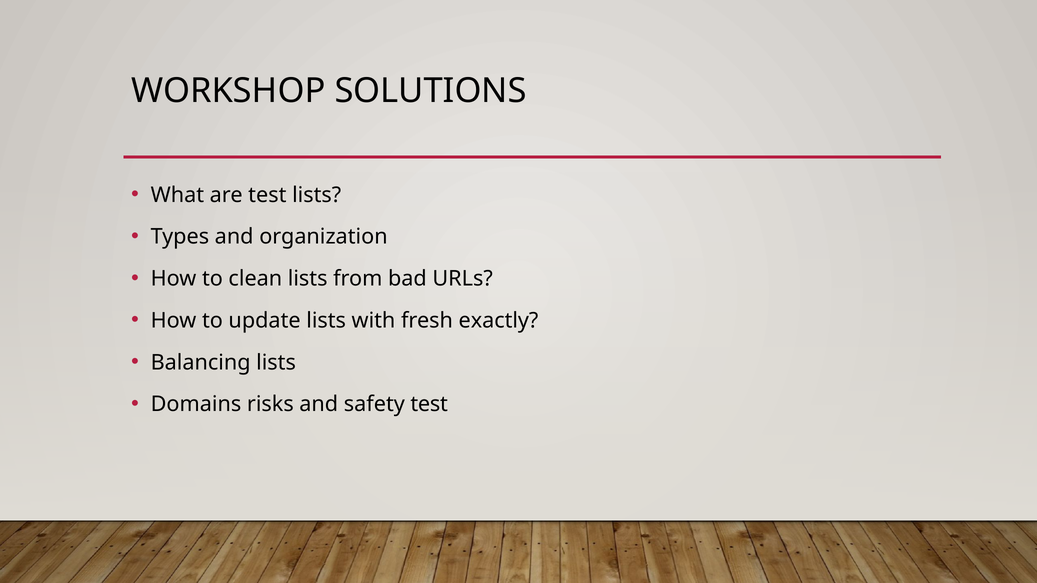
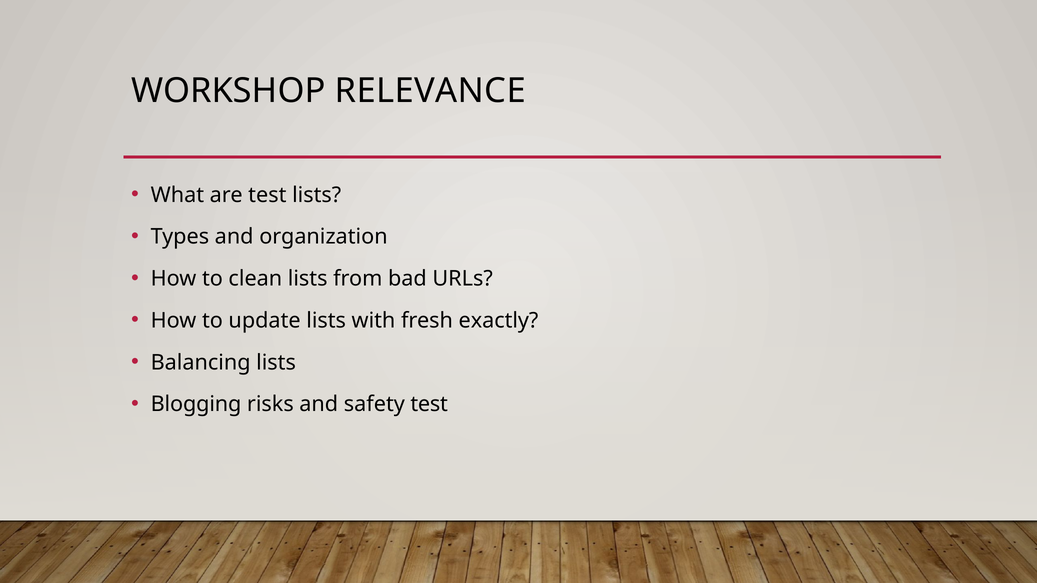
SOLUTIONS: SOLUTIONS -> RELEVANCE (430, 91)
Domains: Domains -> Blogging (196, 405)
